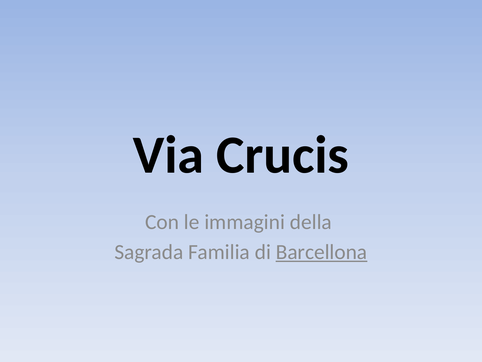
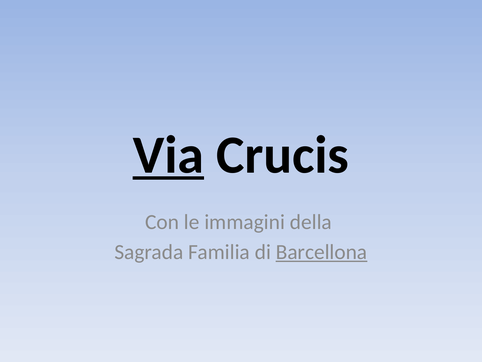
Via underline: none -> present (168, 155)
